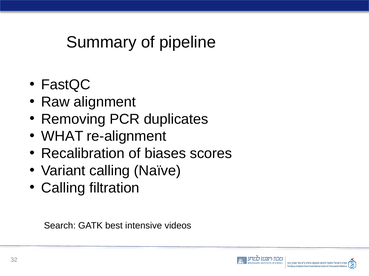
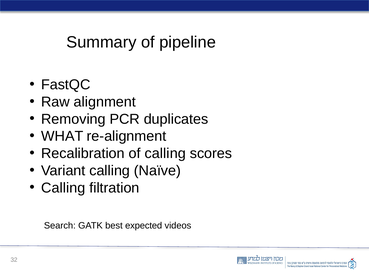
of biases: biases -> calling (165, 154)
intensive: intensive -> expected (144, 226)
